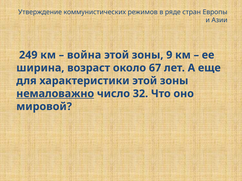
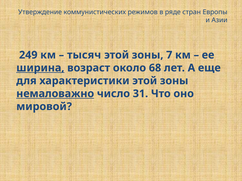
война: война -> тысяч (84, 55)
9: 9 -> 7 (169, 55)
ширина underline: none -> present (40, 68)
67: 67 -> 68 (155, 68)
32: 32 -> 31 (140, 94)
